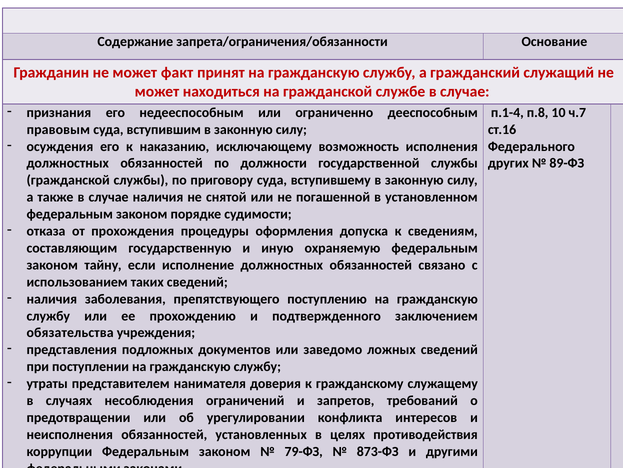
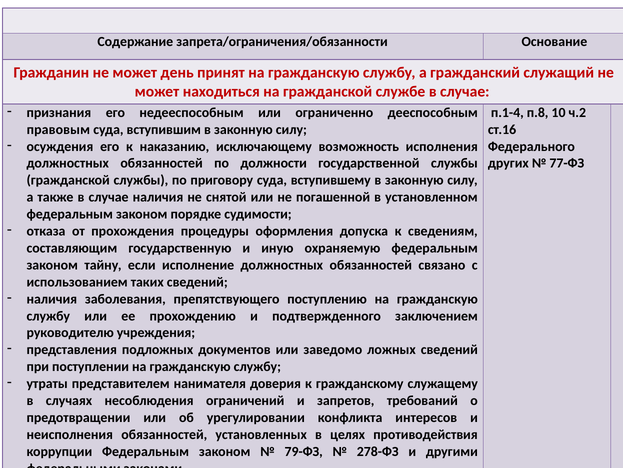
факт: факт -> день (177, 72)
ч.7: ч.7 -> ч.2 (577, 112)
89-ФЗ: 89-ФЗ -> 77-ФЗ (567, 163)
обязательства: обязательства -> руководителю (70, 332)
873-ФЗ: 873-ФЗ -> 278-ФЗ (378, 451)
